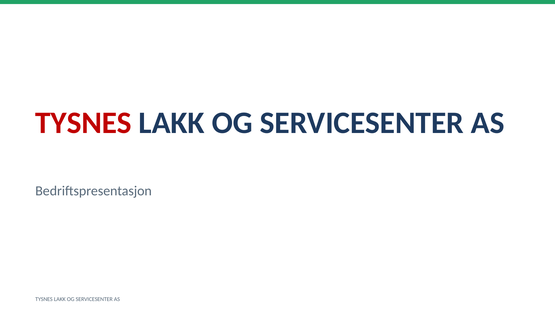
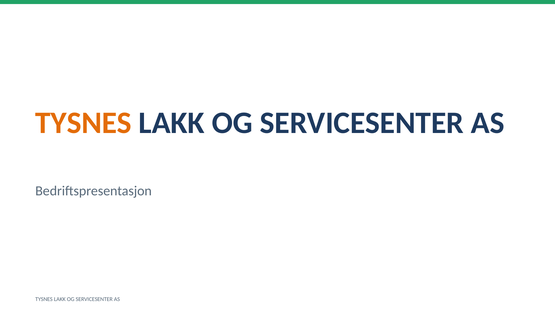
TYSNES colour: red -> orange (83, 123)
